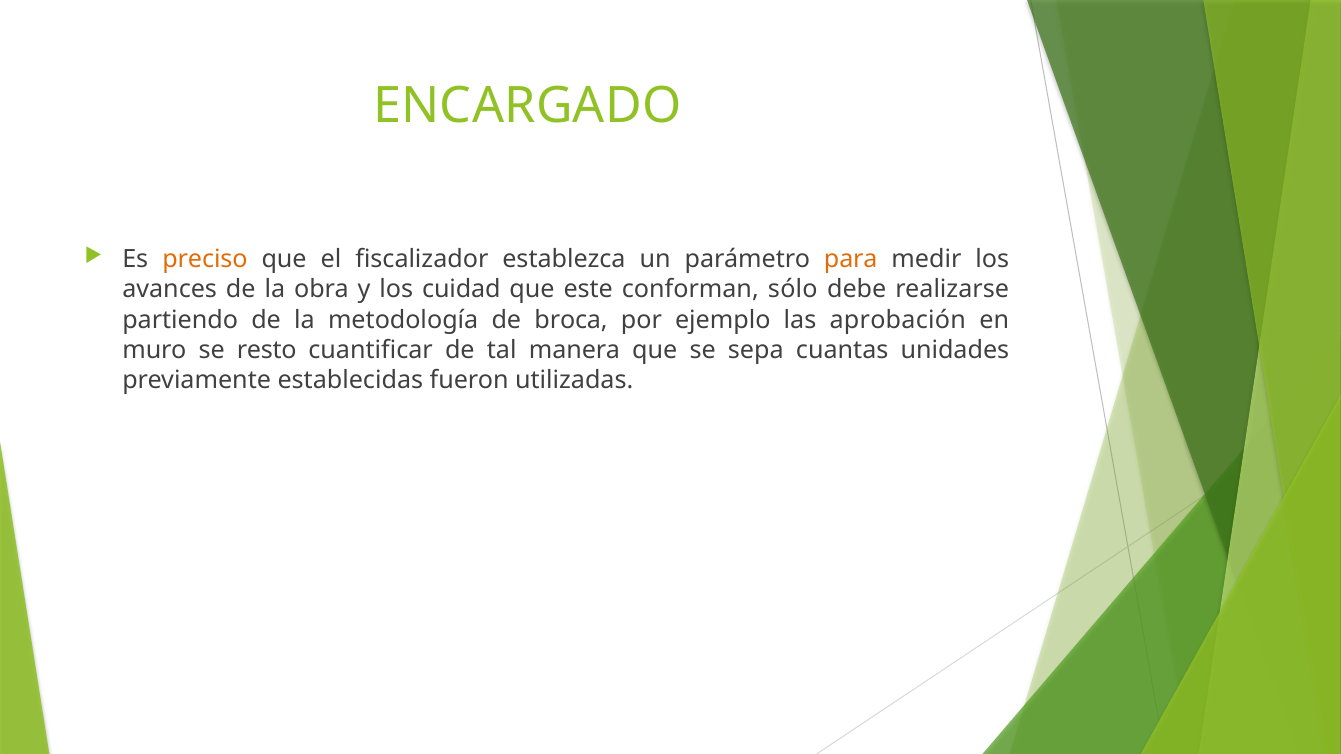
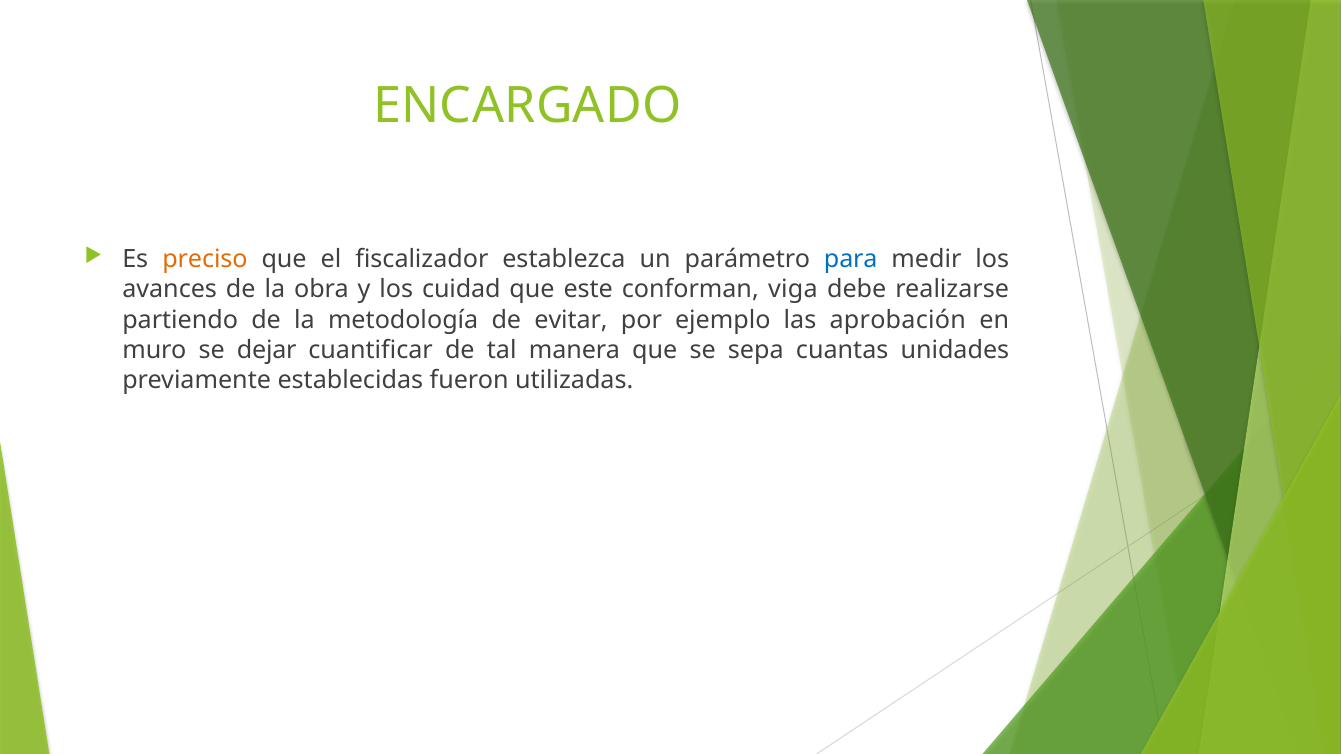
para colour: orange -> blue (851, 260)
sólo: sólo -> viga (793, 290)
broca: broca -> evitar (571, 320)
resto: resto -> dejar (267, 350)
